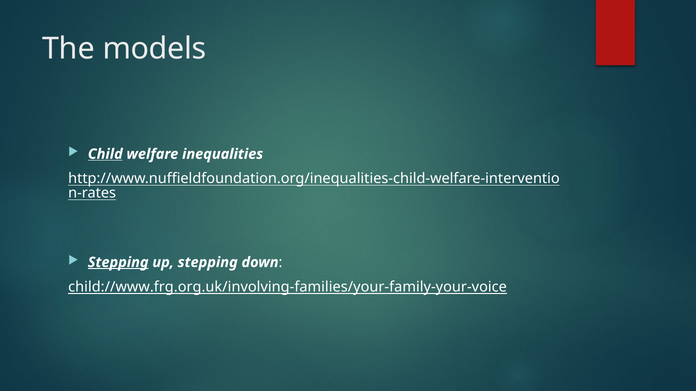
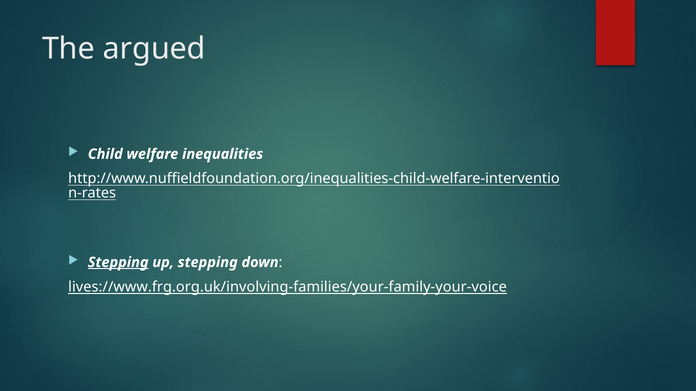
models: models -> argued (154, 49)
Child underline: present -> none (105, 154)
child://www.frg.org.uk/involving-families/your-family-your-voice: child://www.frg.org.uk/involving-families/your-family-your-voice -> lives://www.frg.org.uk/involving-families/your-family-your-voice (288, 287)
